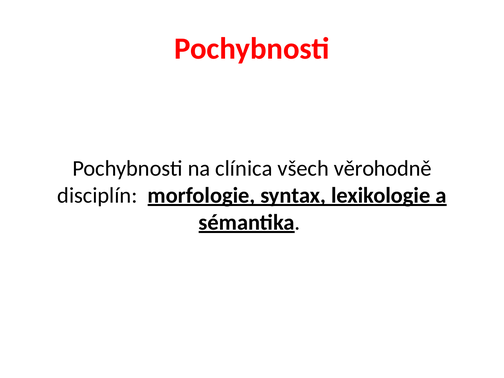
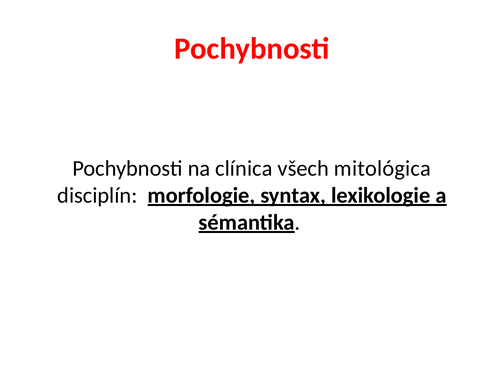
věrohodně: věrohodně -> mitológica (382, 169)
